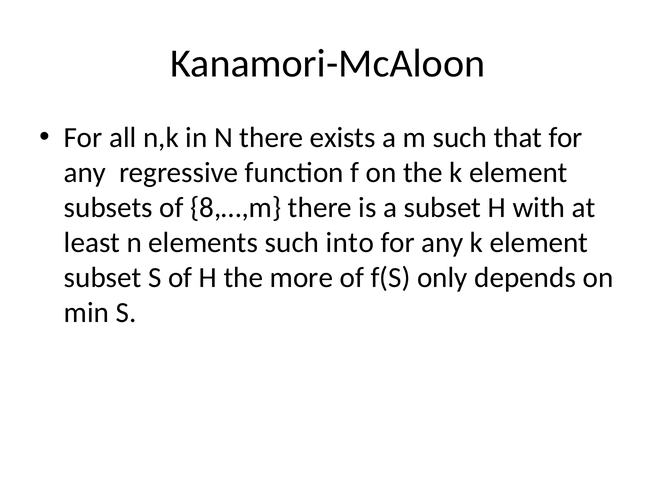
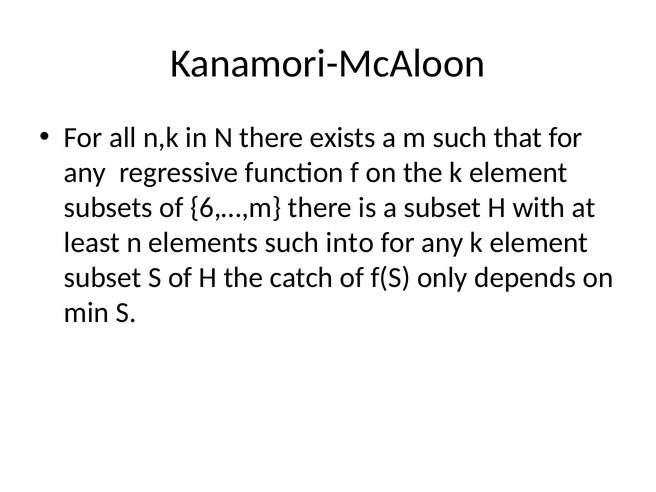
8,…,m: 8,…,m -> 6,…,m (236, 208)
more: more -> catch (302, 278)
